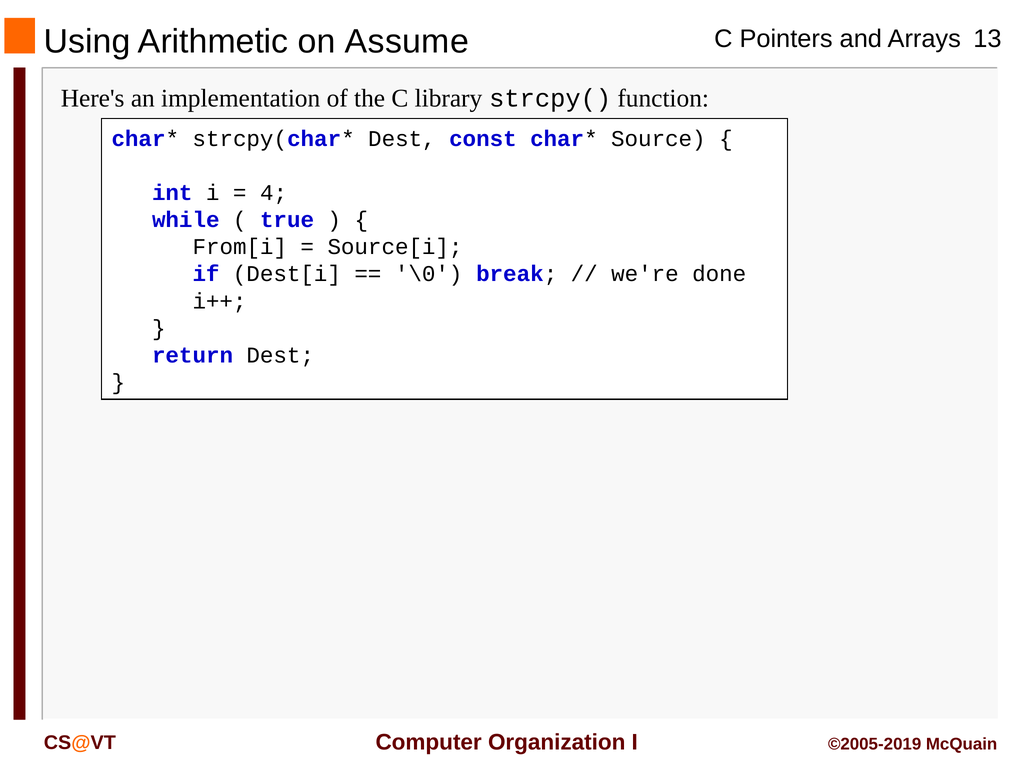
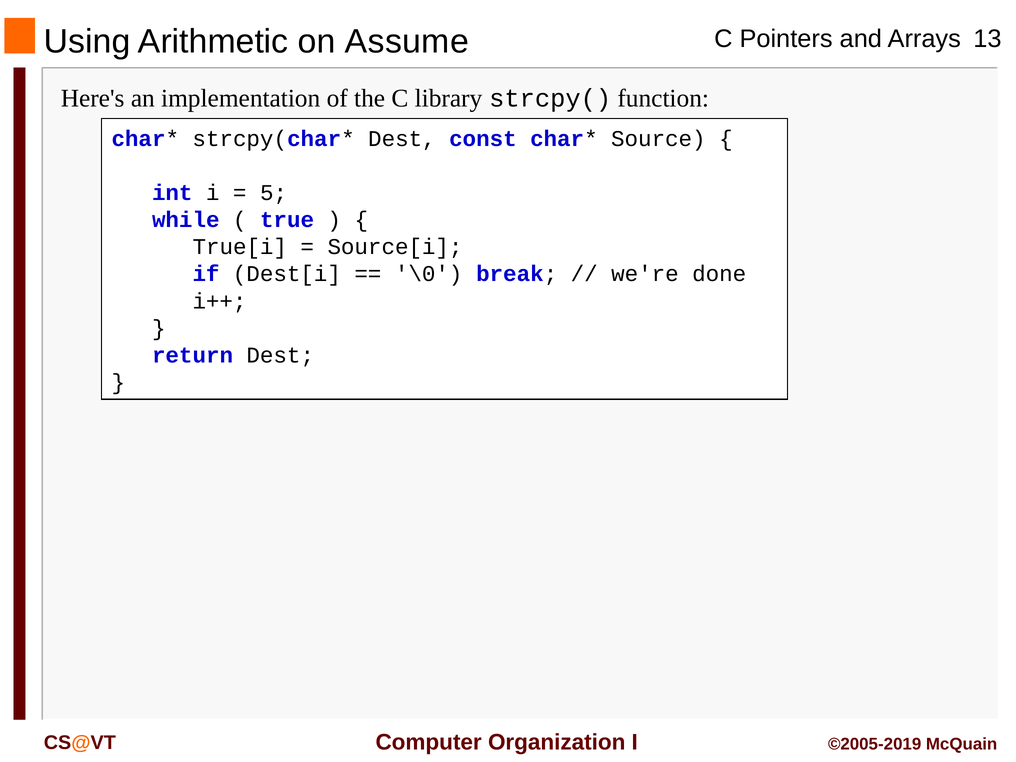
4: 4 -> 5 (274, 193)
From[i: From[i -> True[i (240, 247)
